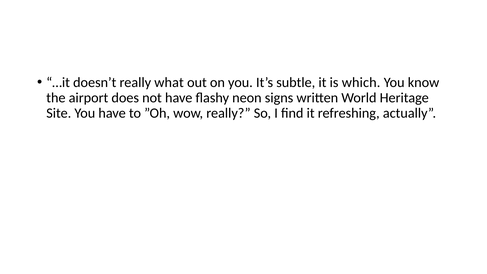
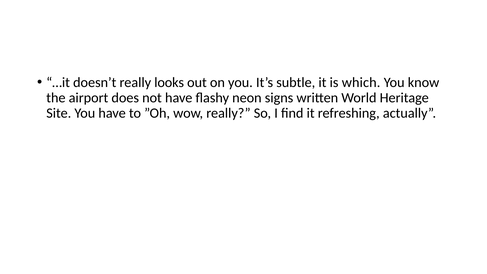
what: what -> looks (169, 82)
